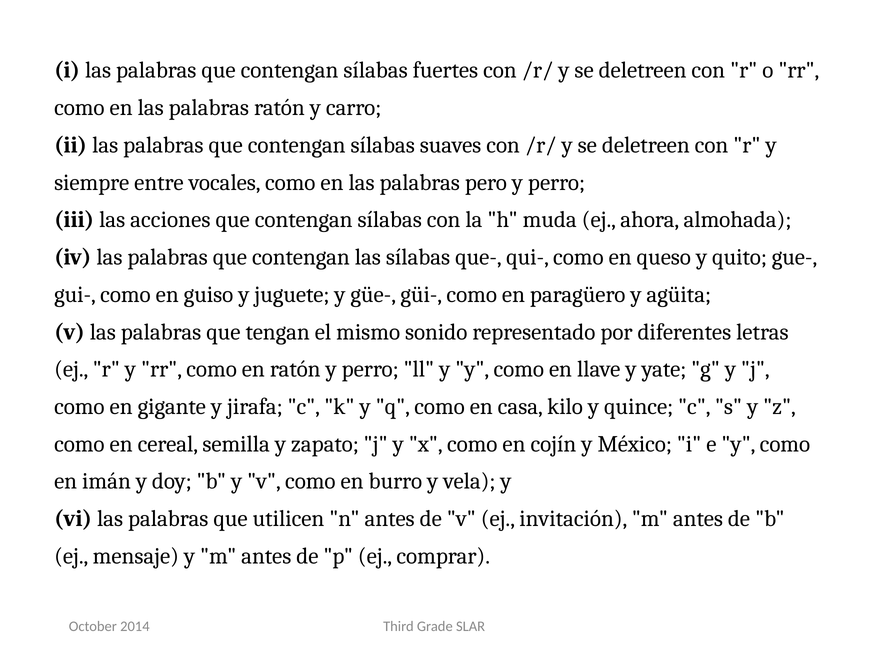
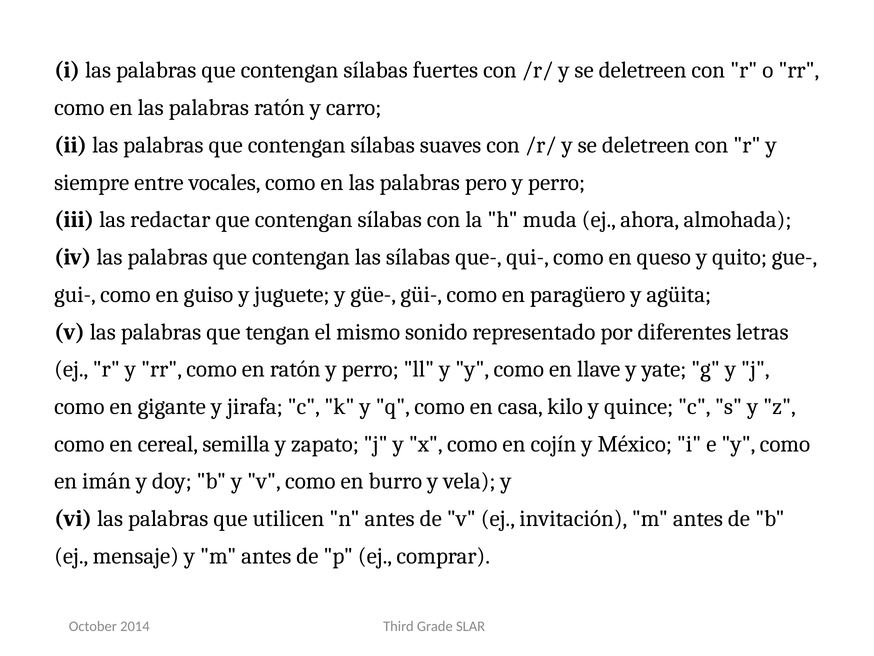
acciones: acciones -> redactar (170, 220)
